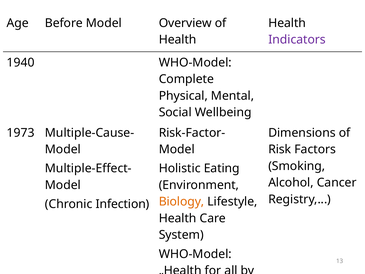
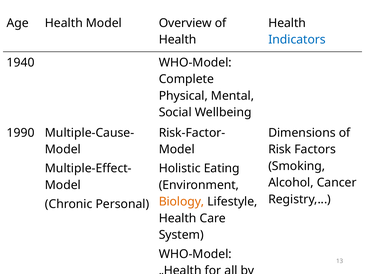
Age Before: Before -> Health (64, 23)
Indicators colour: purple -> blue (297, 40)
1973: 1973 -> 1990 (21, 133)
Infection: Infection -> Personal (122, 204)
